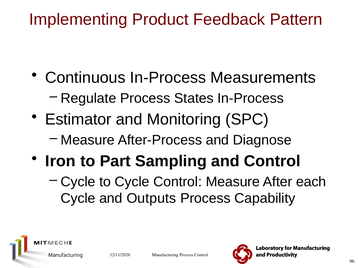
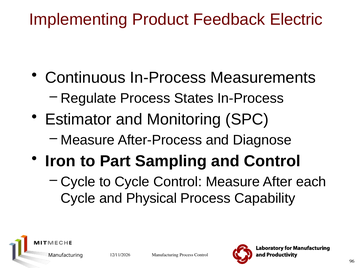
Pattern: Pattern -> Electric (296, 20)
Outputs: Outputs -> Physical (151, 199)
